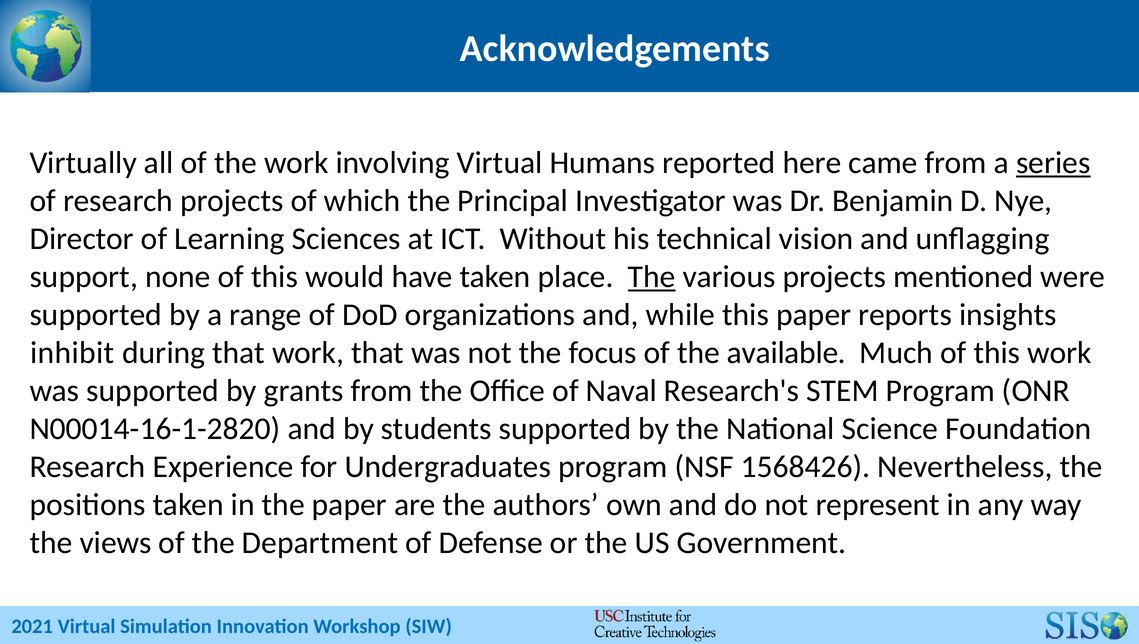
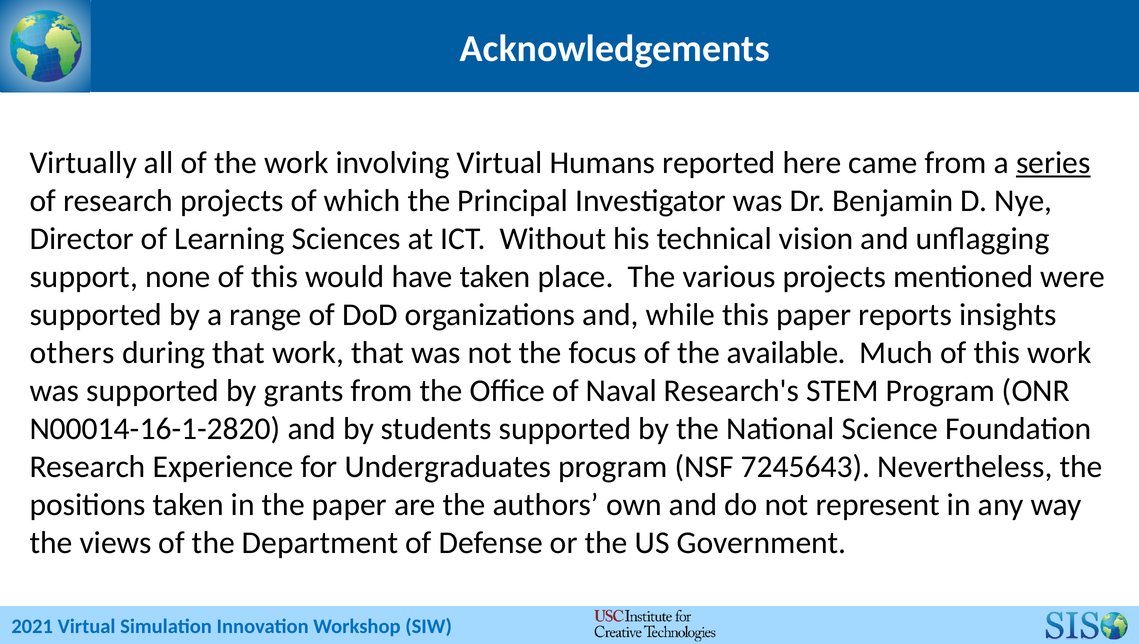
The underline: present -> none (652, 277)
inhibit: inhibit -> others (72, 353)
1568426: 1568426 -> 7245643 (805, 466)
